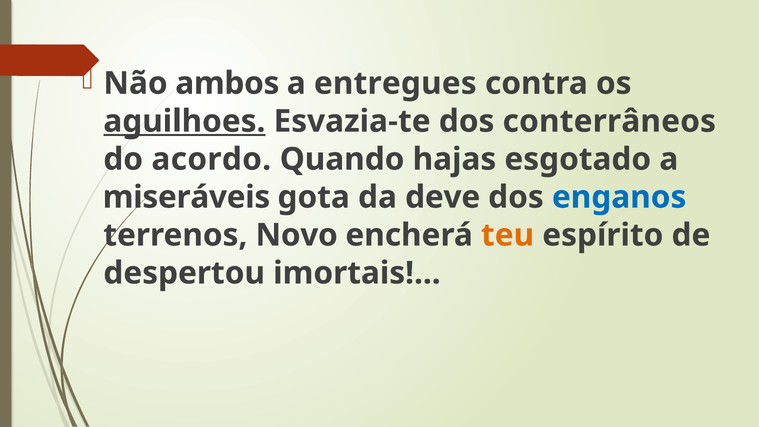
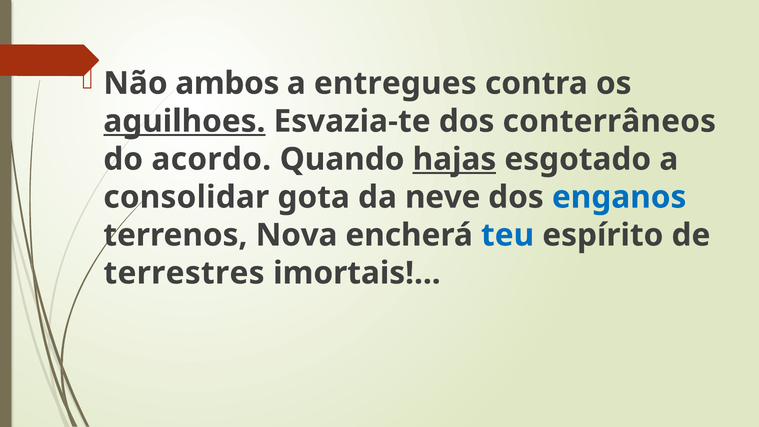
hajas underline: none -> present (454, 159)
miseráveis: miseráveis -> consolidar (186, 197)
deve: deve -> neve (443, 197)
Novo: Novo -> Nova (297, 235)
teu colour: orange -> blue (508, 235)
despertou: despertou -> terrestres (184, 273)
